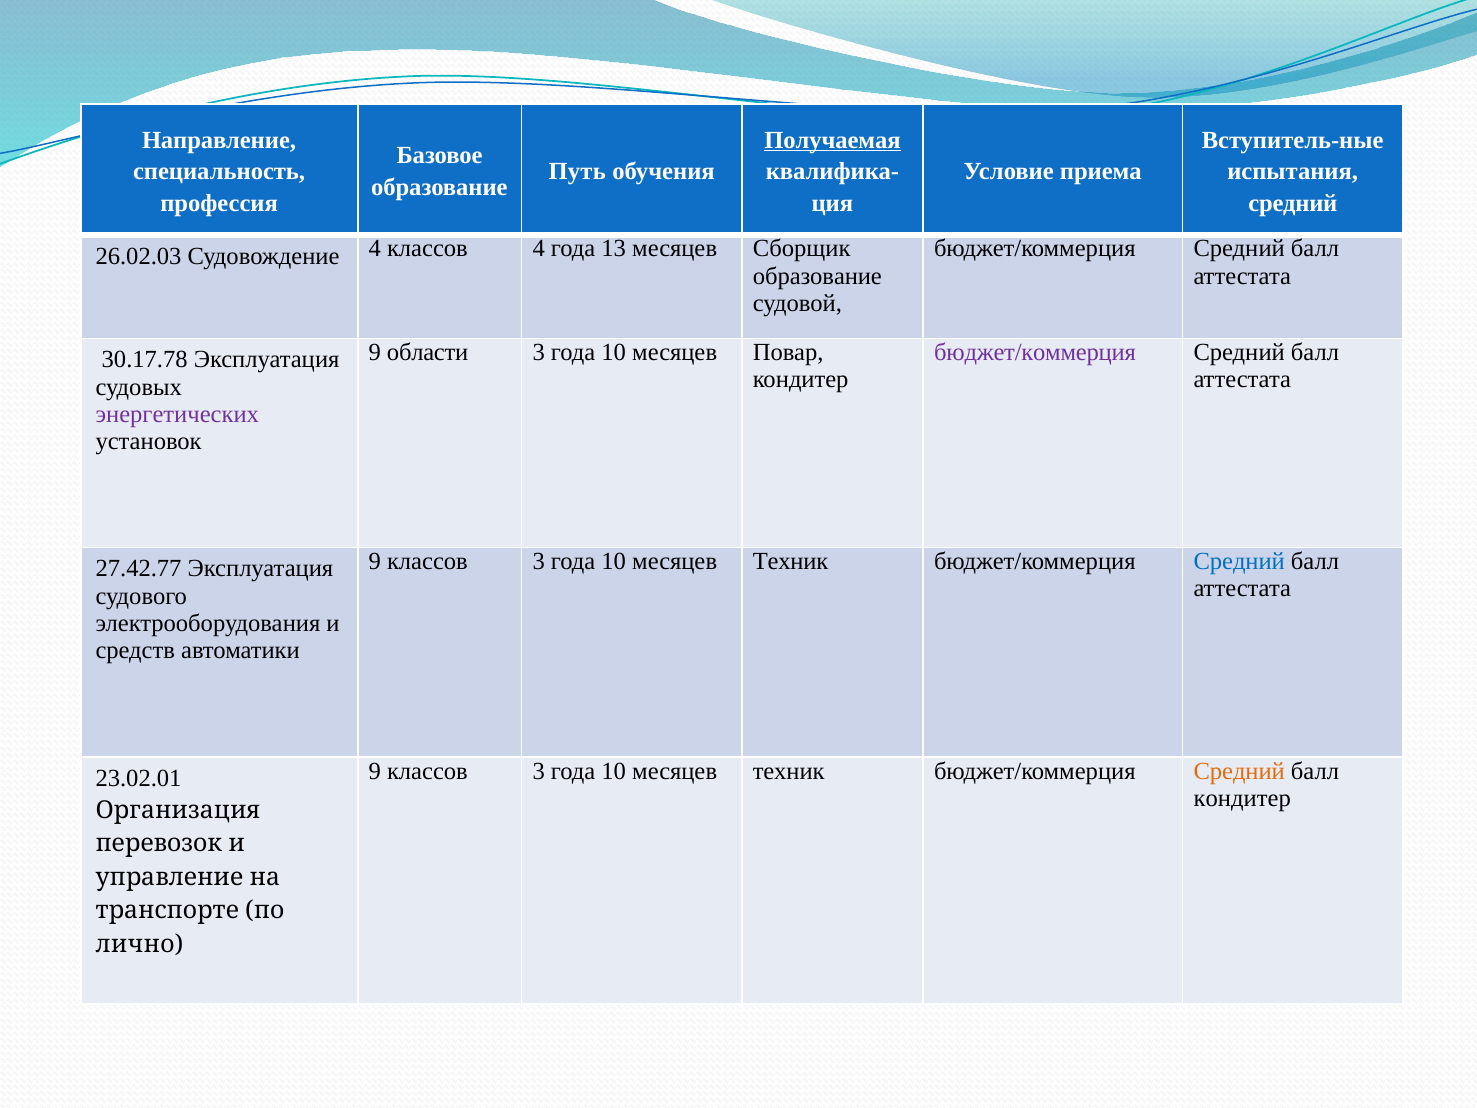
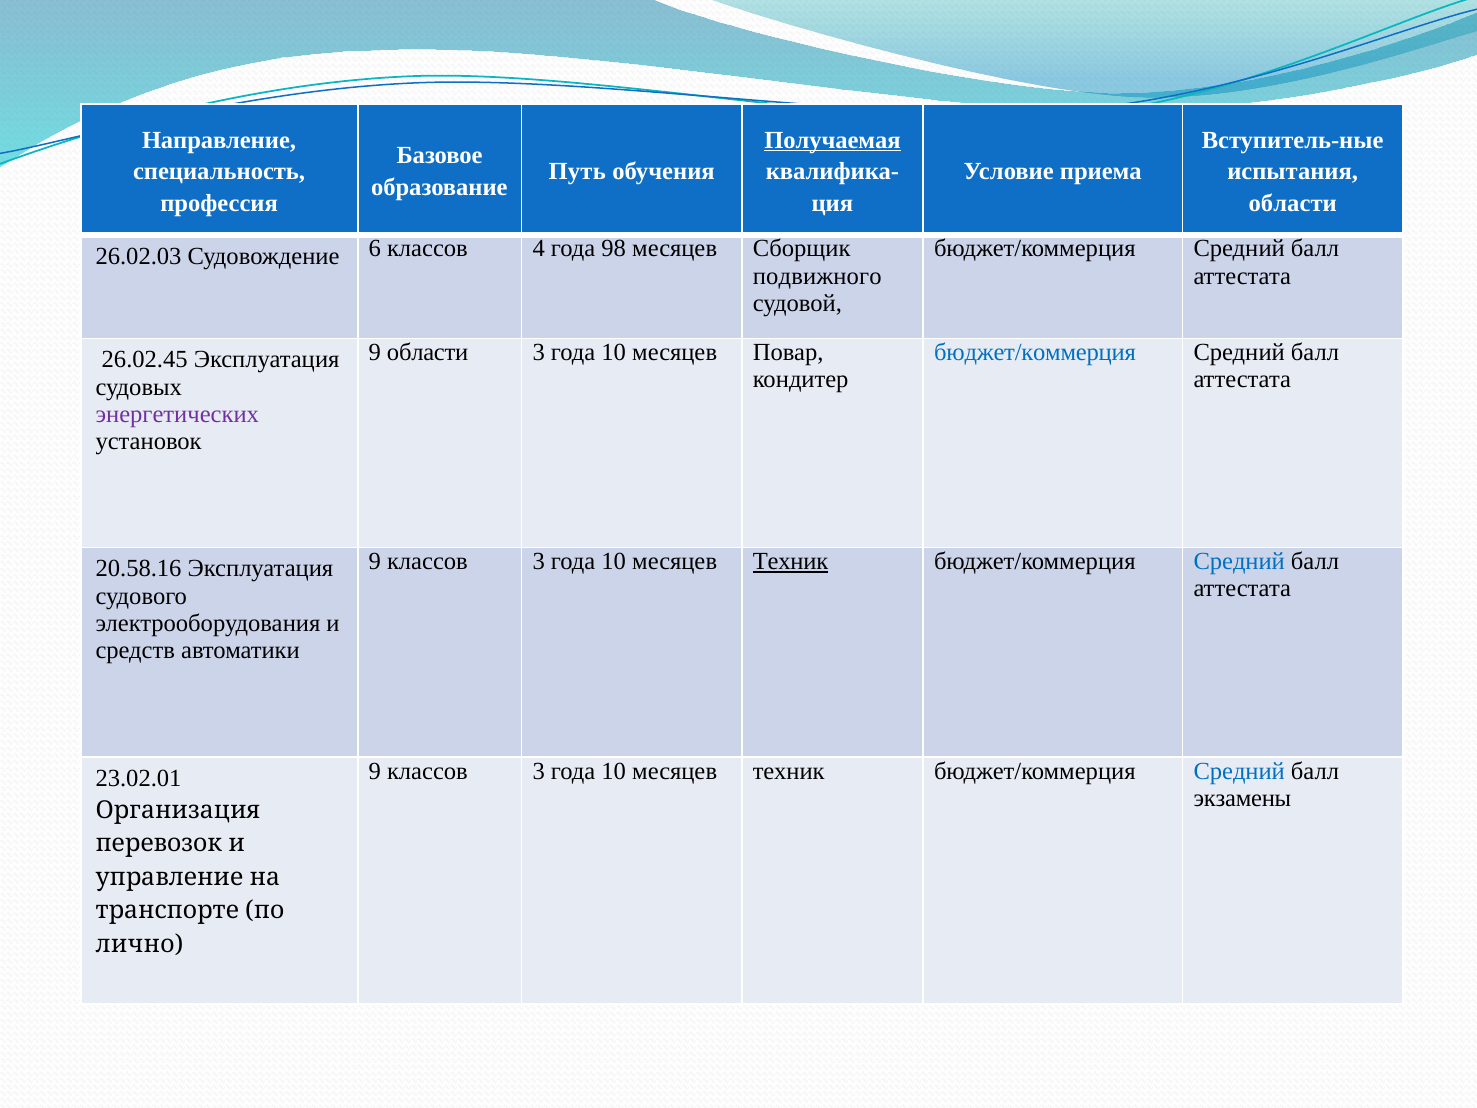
средний: средний -> области (1293, 203)
Судовождение 4: 4 -> 6 (375, 249)
13: 13 -> 98 (614, 249)
образование: образование -> подвижного (817, 276)
бюджет/коммерция colour: purple -> blue (1035, 352)
30.17.78: 30.17.78 -> 26.02.45 (145, 360)
Техник underline: none -> present (791, 561)
27.42.77: 27.42.77 -> 20.58.16 (139, 568)
Средний colour: orange -> blue (1239, 771)
кондитер: кондитер -> экзамены (1242, 798)
